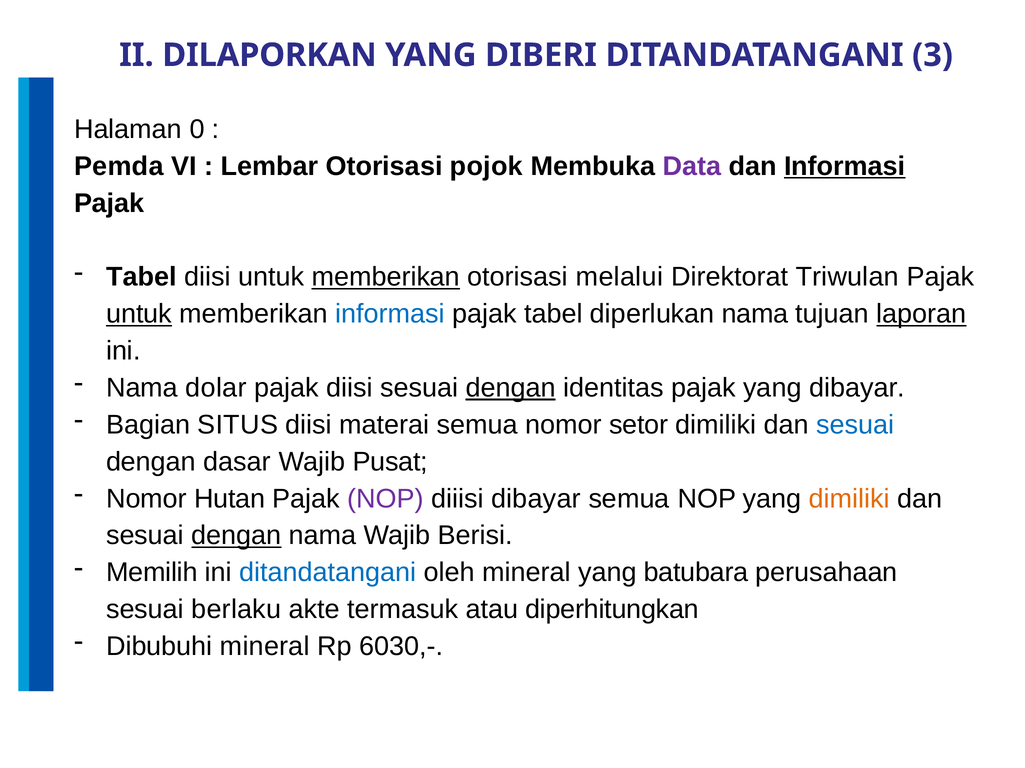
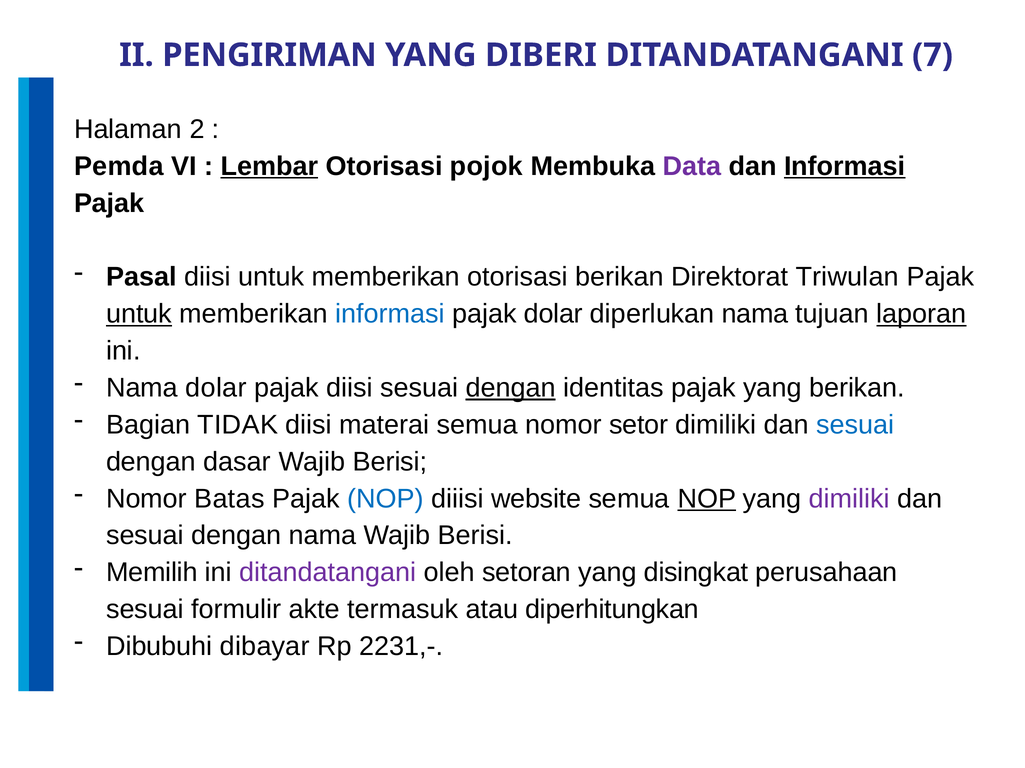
DILAPORKAN: DILAPORKAN -> PENGIRIMAN (270, 55)
3: 3 -> 7 (933, 55)
0: 0 -> 2 (197, 129)
Lembar underline: none -> present (269, 166)
Tabel: Tabel -> Pasal (141, 277)
memberikan underline: present -> none (386, 277)
otorisasi melalui: melalui -> berikan (620, 277)
pajak tabel: tabel -> dolar (553, 314)
yang dibayar: dibayar -> berikan (857, 388)
SITUS: SITUS -> TIDAK (238, 425)
Pusat: Pusat -> Berisi (390, 462)
Hutan: Hutan -> Batas (229, 499)
NOP colour: purple -> blue (385, 499)
diiisi dibayar: dibayar -> website (536, 499)
NOP underline: none -> present (707, 499)
dimiliki colour: orange -> purple (849, 499)
dengan underline: present -> none (236, 536)
ditandatangani colour: blue -> purple (328, 573)
oleh mineral: mineral -> setoran (527, 573)
batubara: batubara -> disingkat (696, 573)
berlaku: berlaku -> formulir (236, 610)
Dibubuhi mineral: mineral -> dibayar (265, 647)
6030,-: 6030,- -> 2231,- (401, 647)
